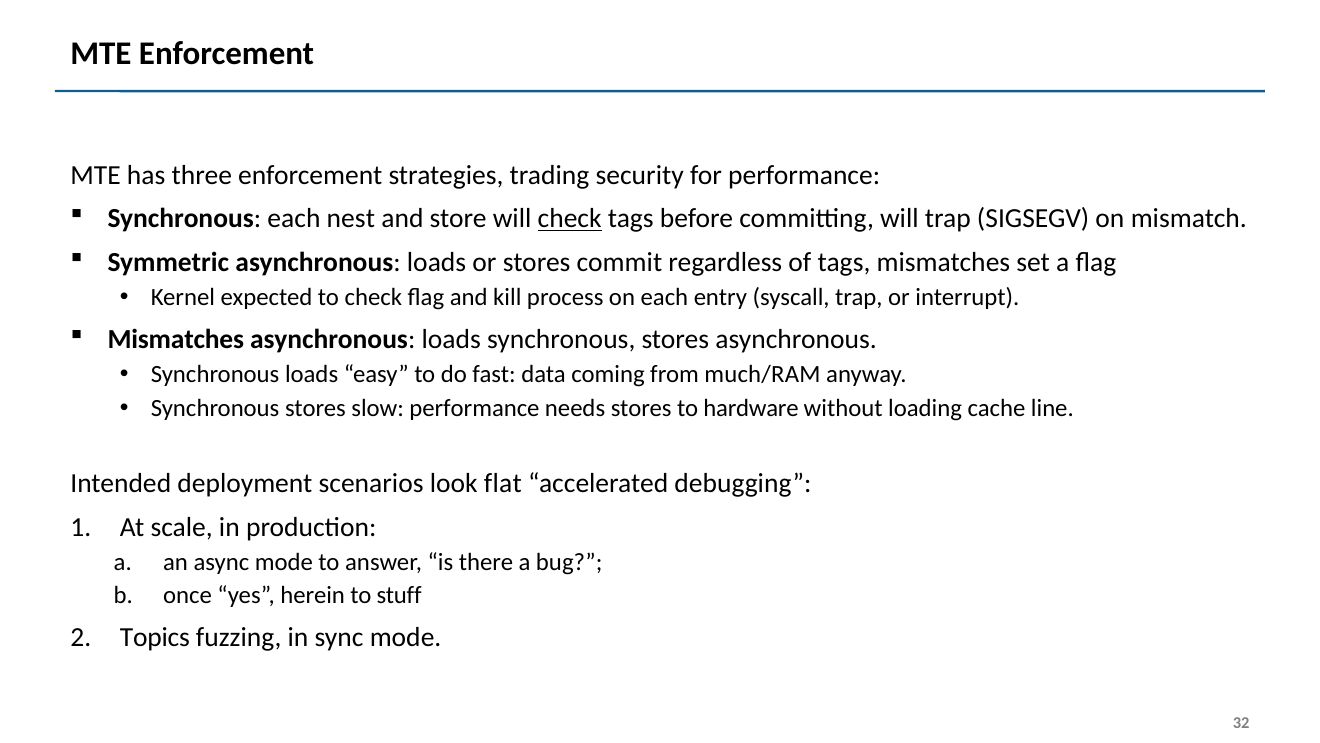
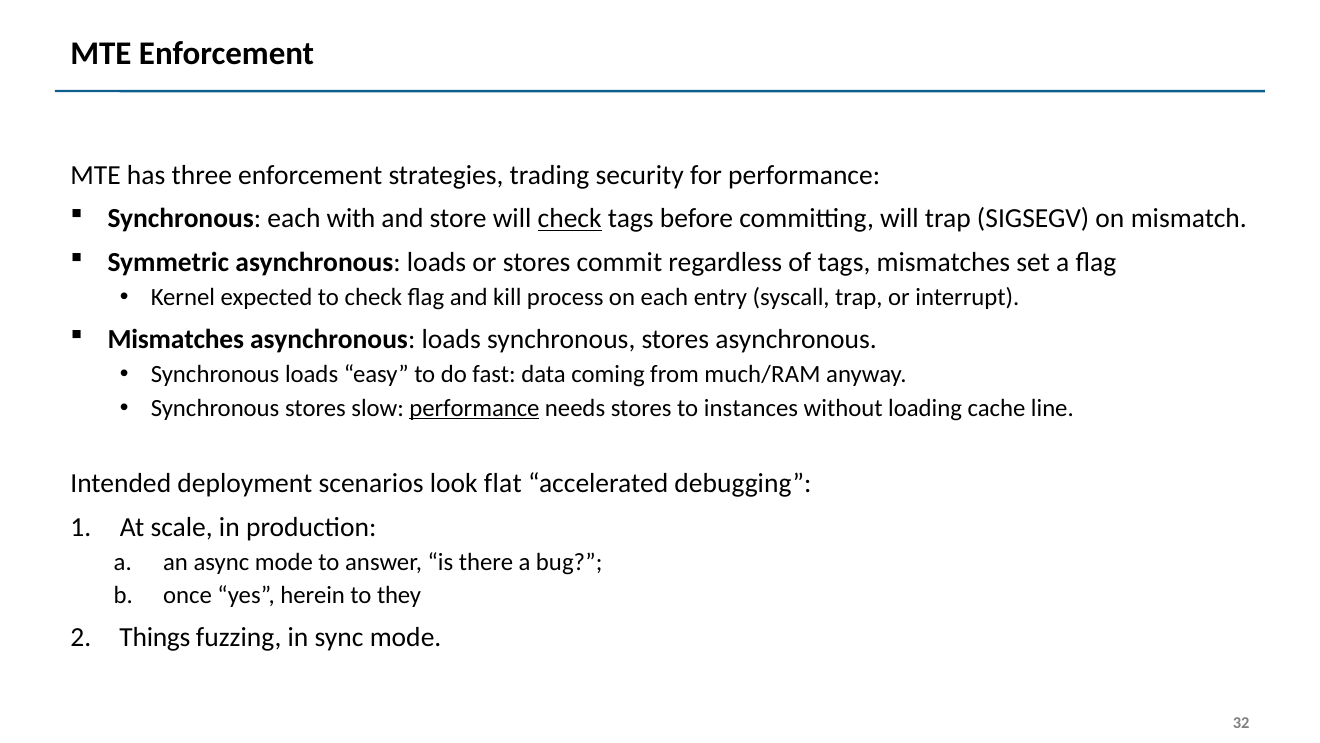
nest: nest -> with (351, 219)
performance underline: none -> present (474, 408)
hardware: hardware -> instances (751, 408)
stuff: stuff -> they (399, 595)
Topics: Topics -> Things (155, 637)
